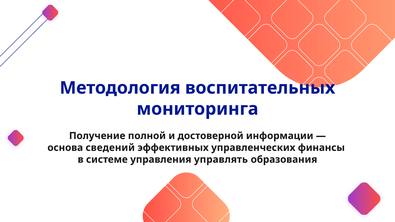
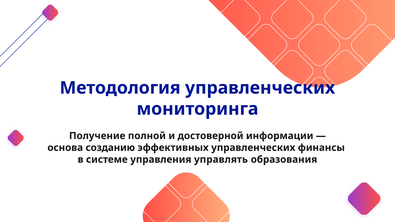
Методология воспитательных: воспитательных -> управленческих (260, 88)
сведений: сведений -> созданию (110, 148)
